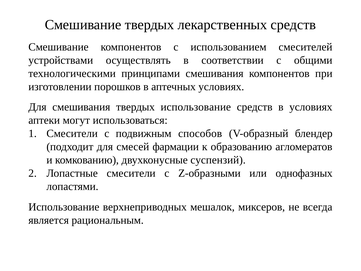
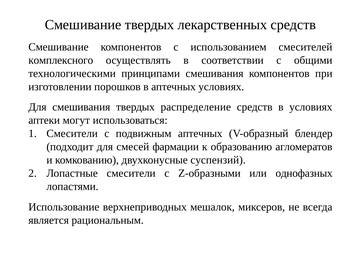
устройствами: устройствами -> комплексного (61, 60)
твердых использование: использование -> распределение (196, 107)
подвижным способов: способов -> аптечных (200, 133)
